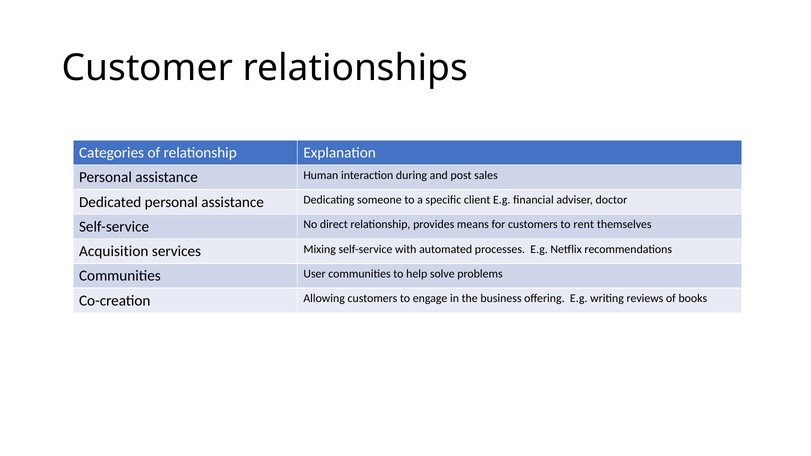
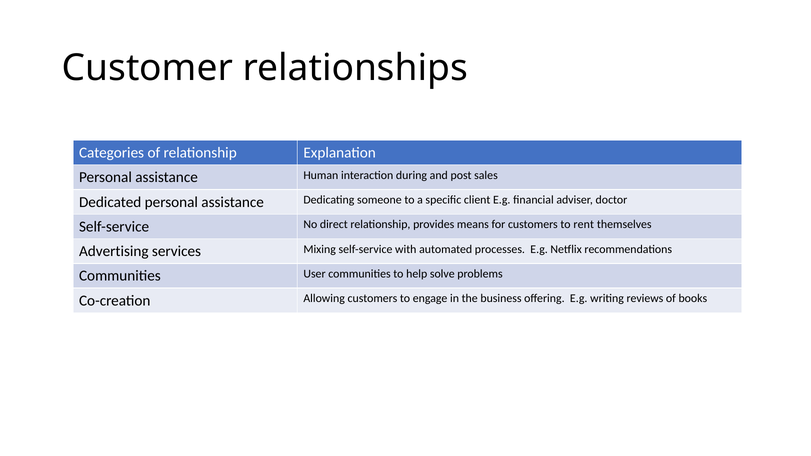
Acquisition: Acquisition -> Advertising (114, 251)
